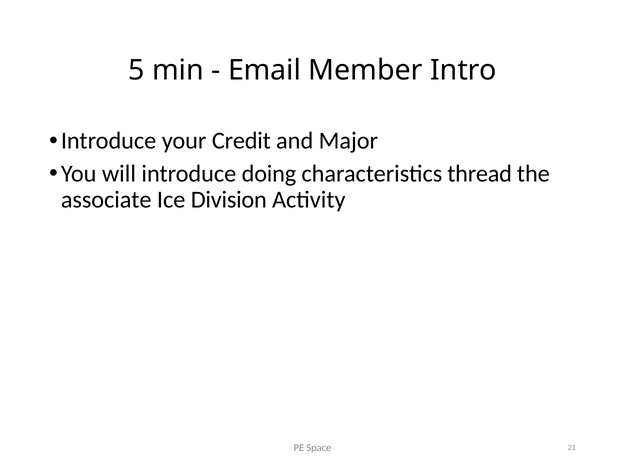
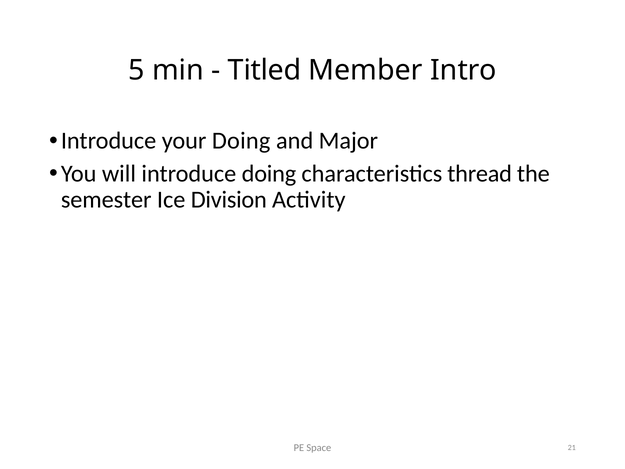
Email: Email -> Titled (265, 70)
your Credit: Credit -> Doing (241, 141)
associate: associate -> semester (106, 200)
